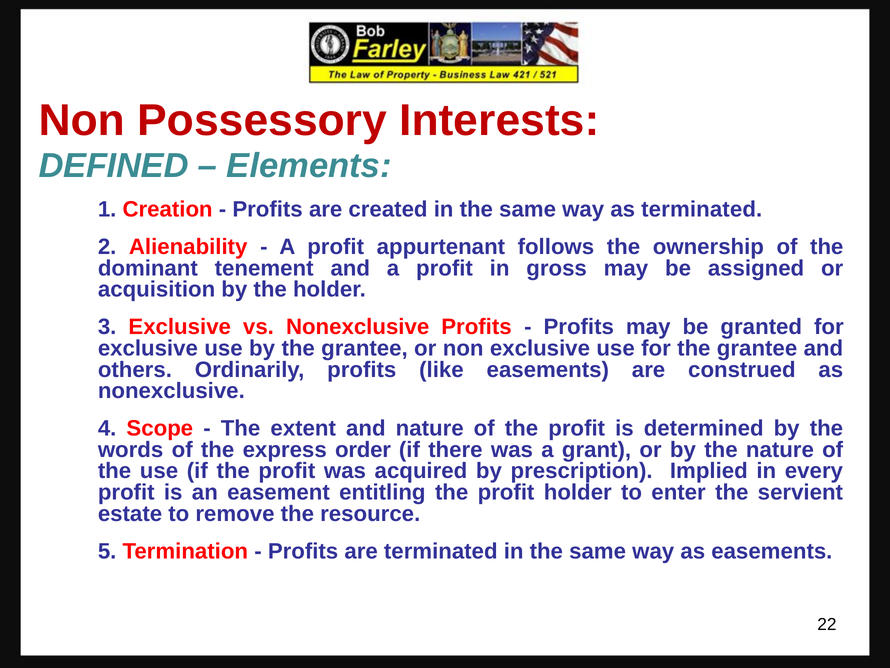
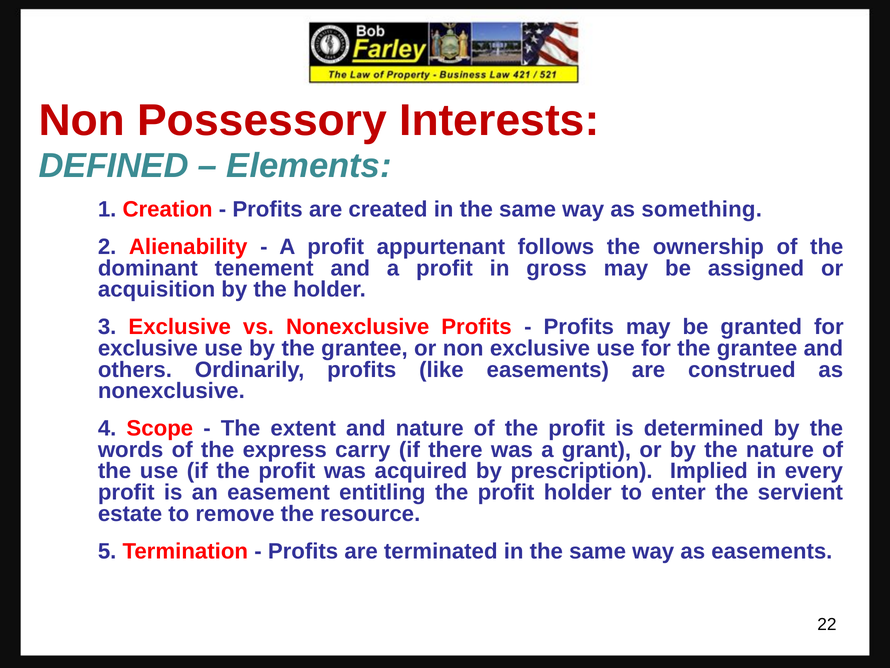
as terminated: terminated -> something (702, 209)
order: order -> carry (363, 449)
